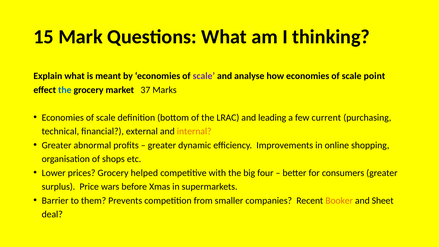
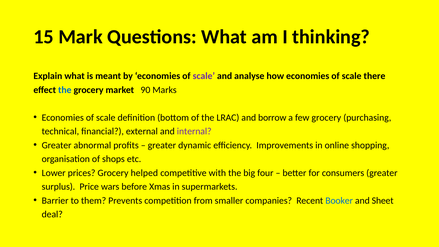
point: point -> there (375, 76)
37: 37 -> 90 (145, 90)
leading: leading -> borrow (272, 118)
few current: current -> grocery (326, 118)
internal colour: orange -> purple (194, 131)
Booker colour: orange -> blue (339, 200)
